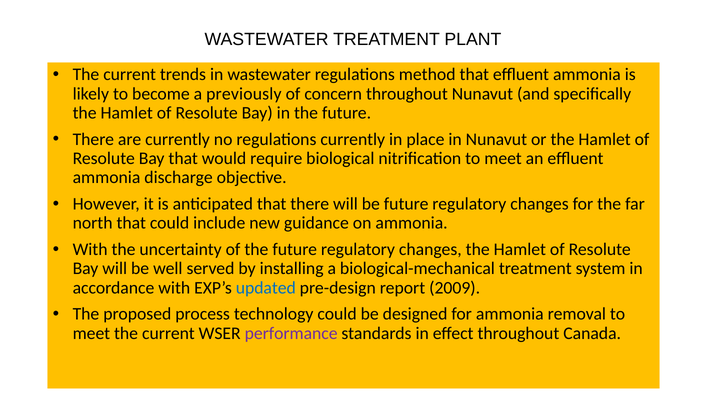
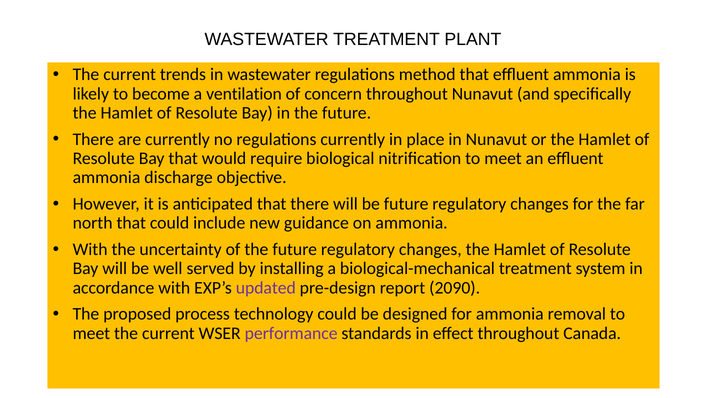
previously: previously -> ventilation (244, 94)
updated colour: blue -> purple (266, 287)
2009: 2009 -> 2090 (455, 287)
